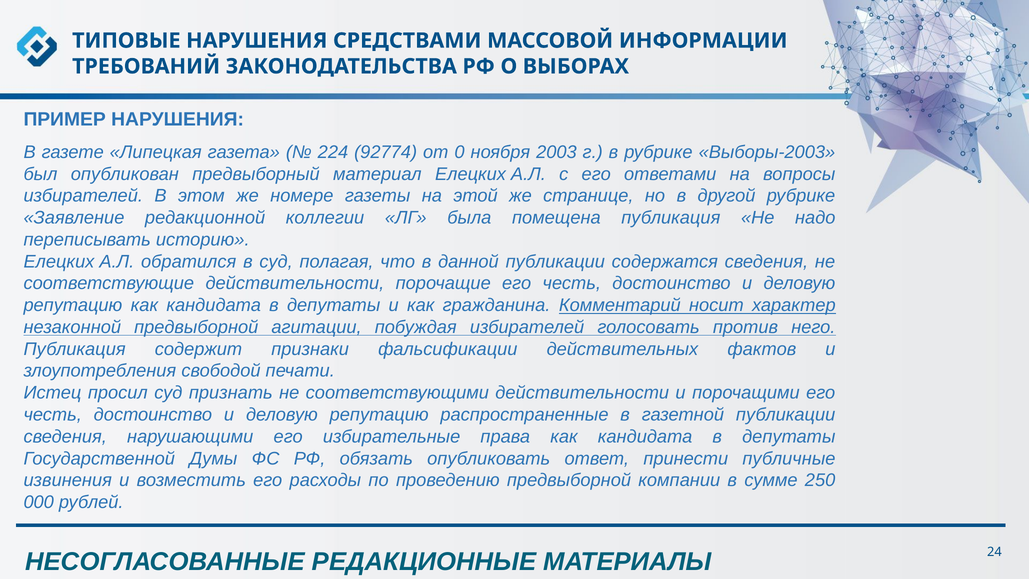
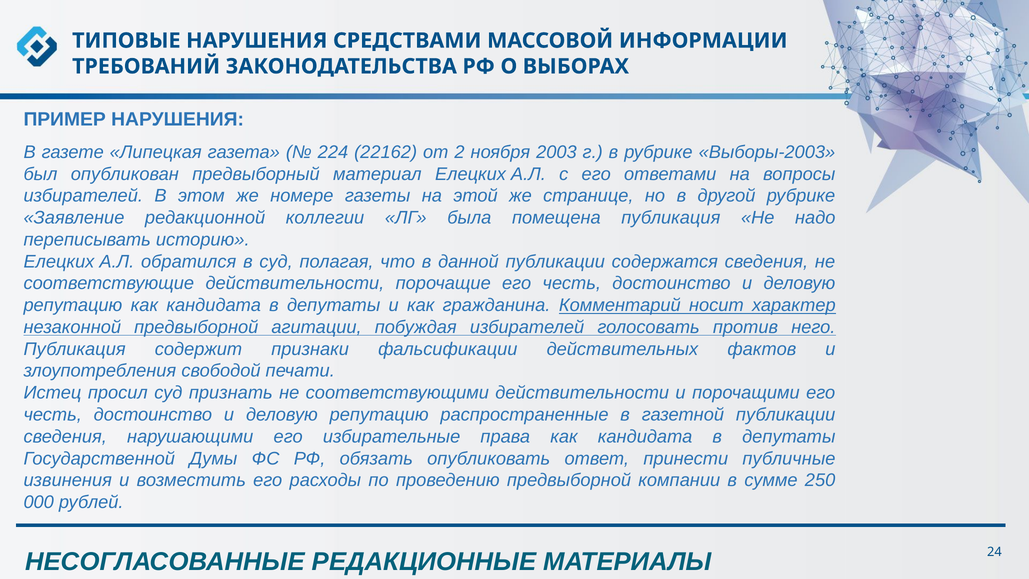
92774: 92774 -> 22162 (386, 152)
0: 0 -> 2 (460, 152)
